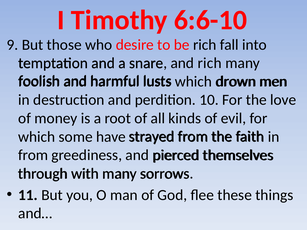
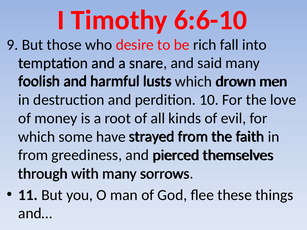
and rich: rich -> said (210, 63)
